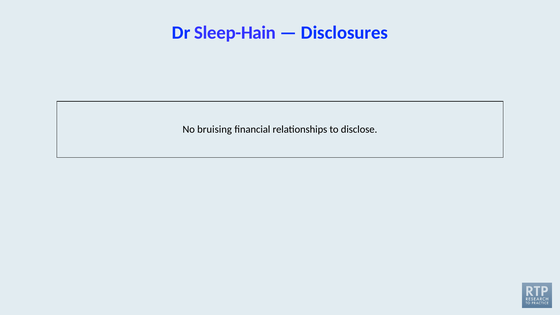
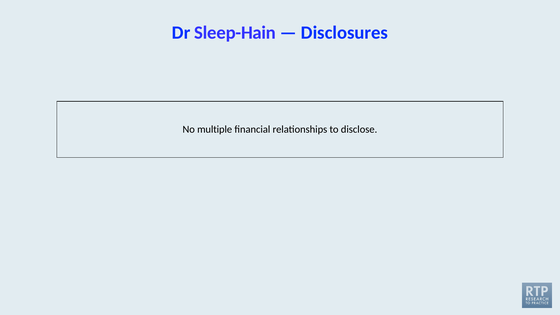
bruising: bruising -> multiple (215, 130)
